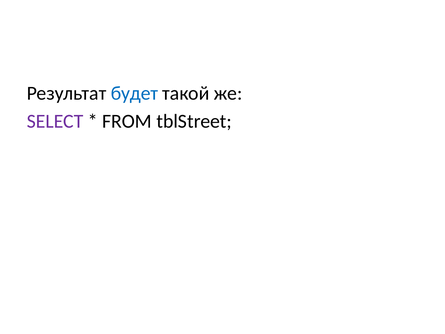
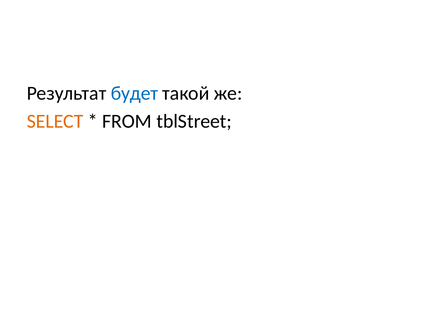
SELECT colour: purple -> orange (55, 121)
